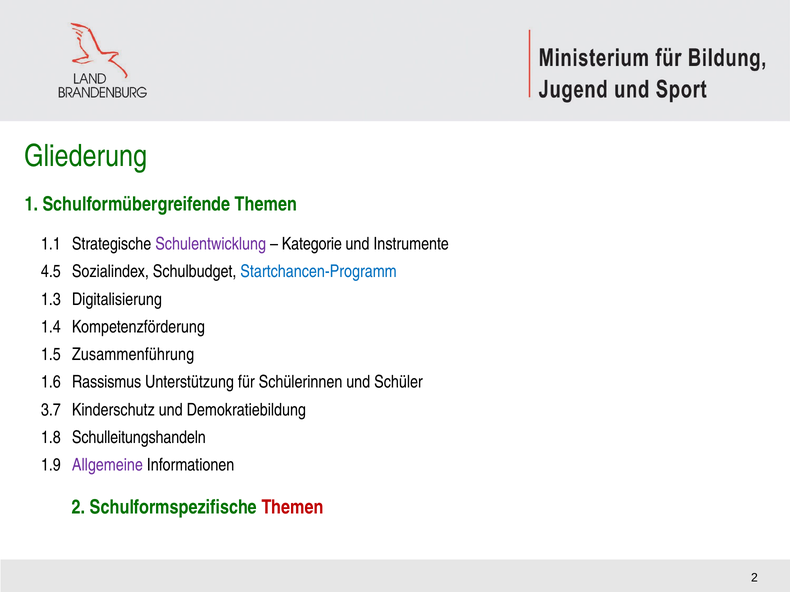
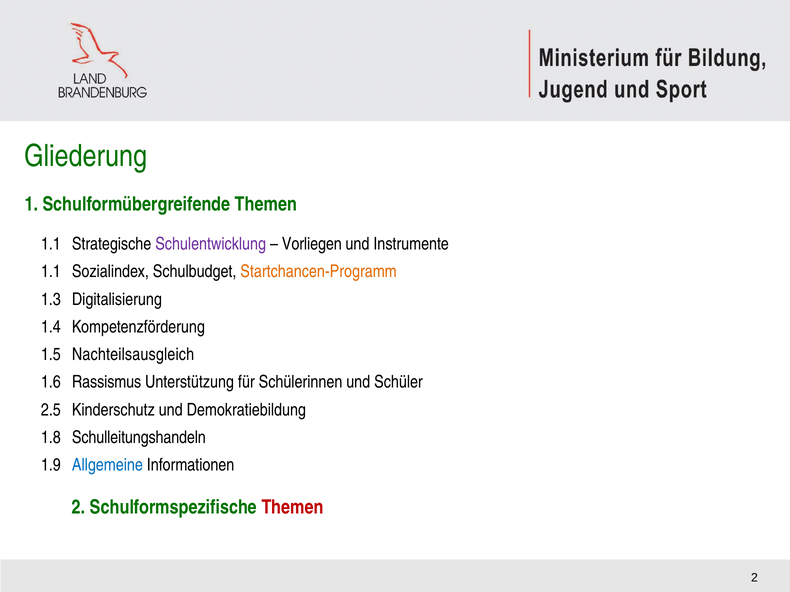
Kategorie: Kategorie -> Vorliegen (312, 244)
4.5: 4.5 -> 1.1 (51, 272)
Startchancen-Programm colour: blue -> orange (319, 272)
Zusammenführung: Zusammenführung -> Nachteilsausgleich (133, 355)
3.7: 3.7 -> 2.5 (51, 410)
Allgemeine colour: purple -> blue (107, 465)
